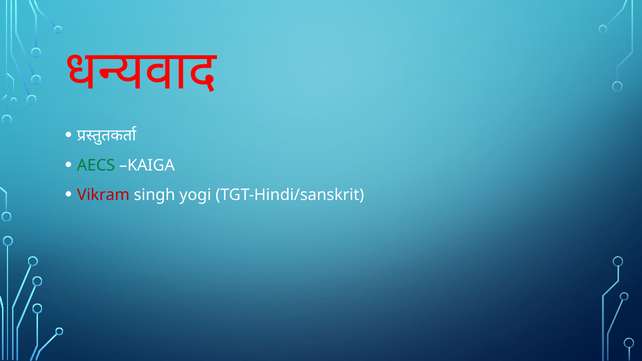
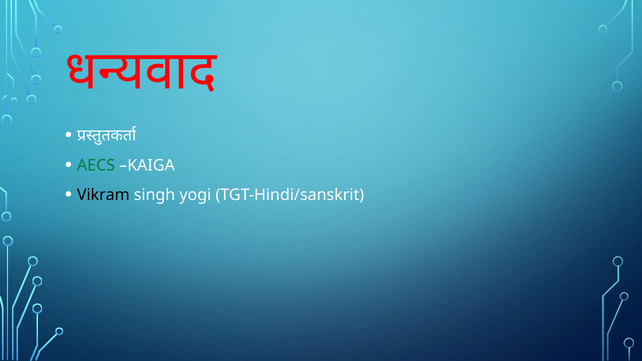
Vikram colour: red -> black (103, 195)
